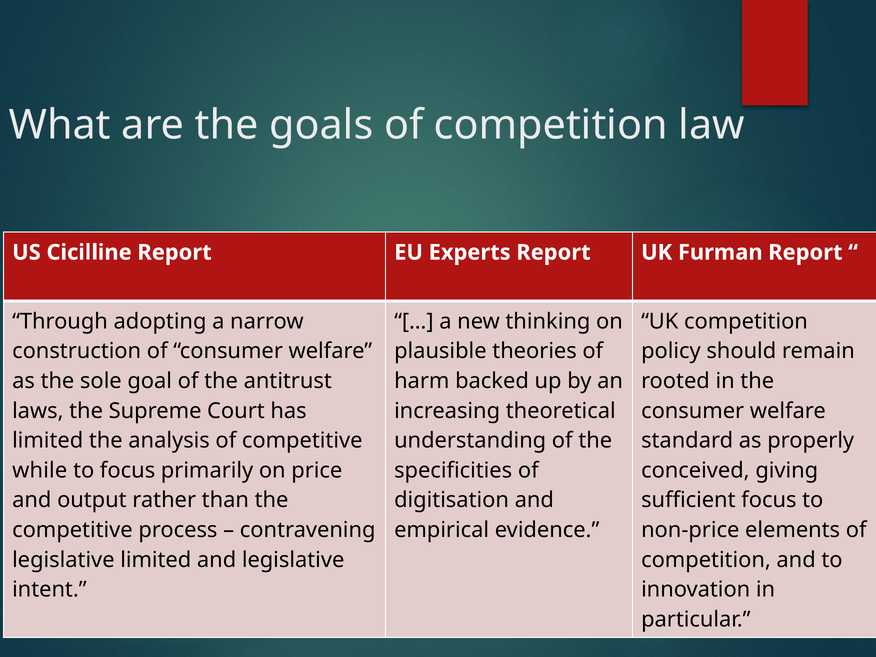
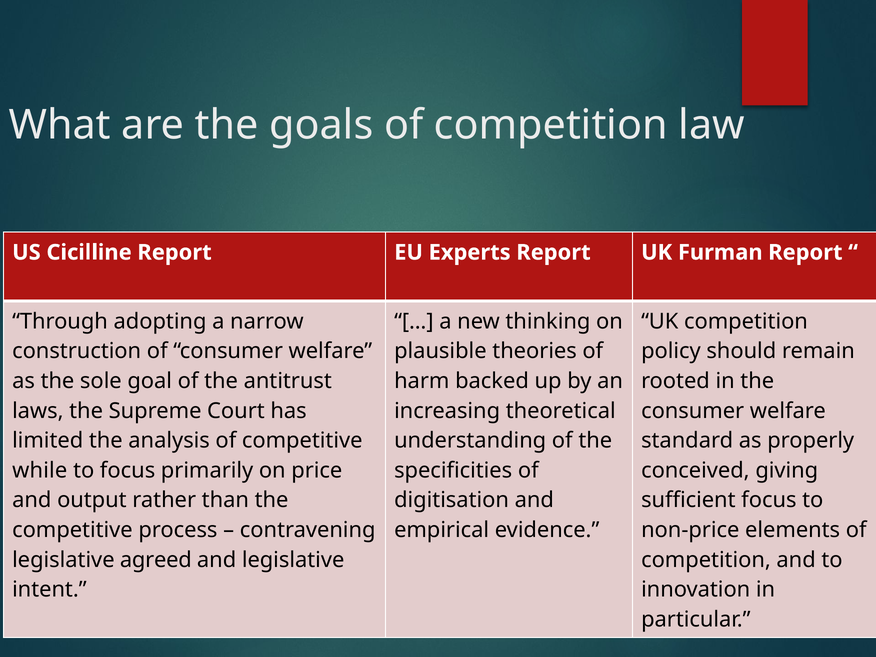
legislative limited: limited -> agreed (156, 560)
